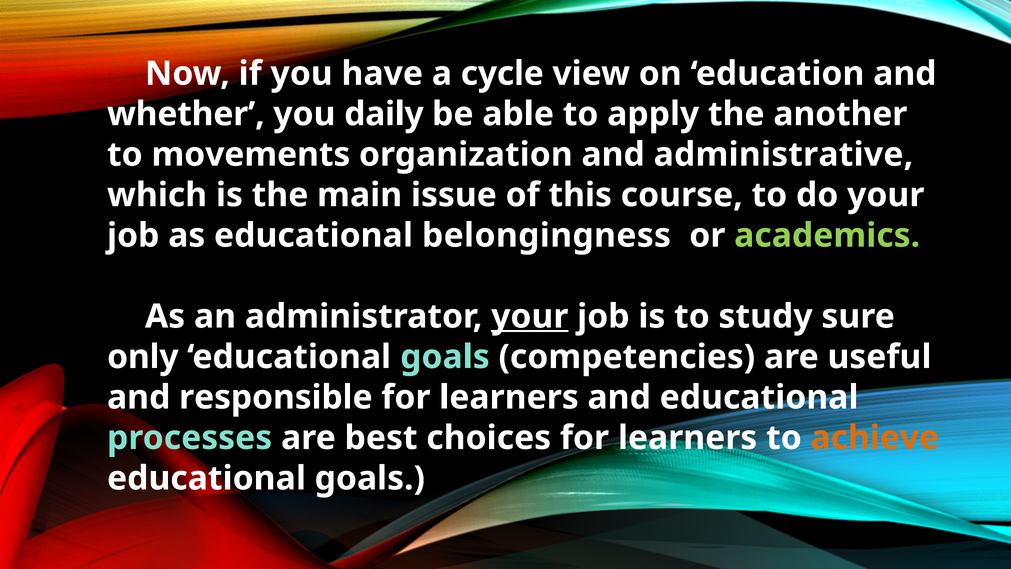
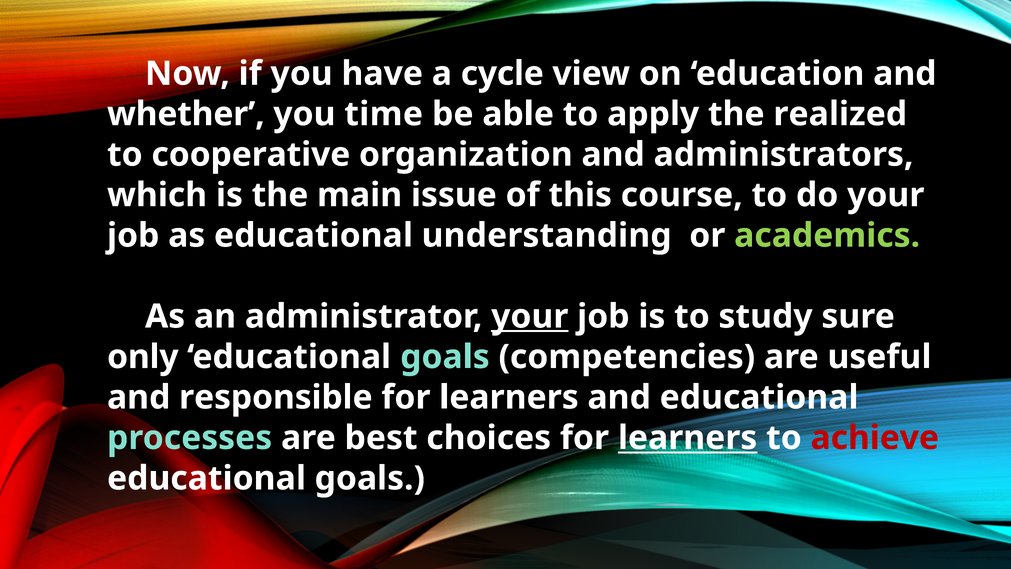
daily: daily -> time (384, 114)
another: another -> realized (840, 114)
movements: movements -> cooperative (251, 154)
administrative: administrative -> administrators (784, 154)
belongingness: belongingness -> understanding (547, 235)
learners underline: none -> present (688, 438)
achieve colour: orange -> red (875, 438)
